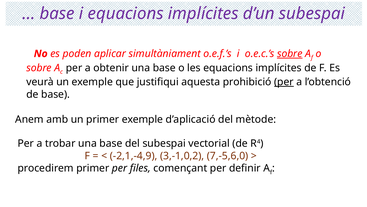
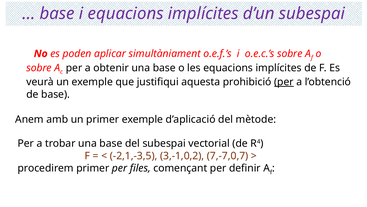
sobre underline: present -> none (290, 54)
-2,1,-4,9: -2,1,-4,9 -> -2,1,-3,5 (134, 155)
7,-5,6,0: 7,-5,6,0 -> 7,-7,0,7 (228, 155)
